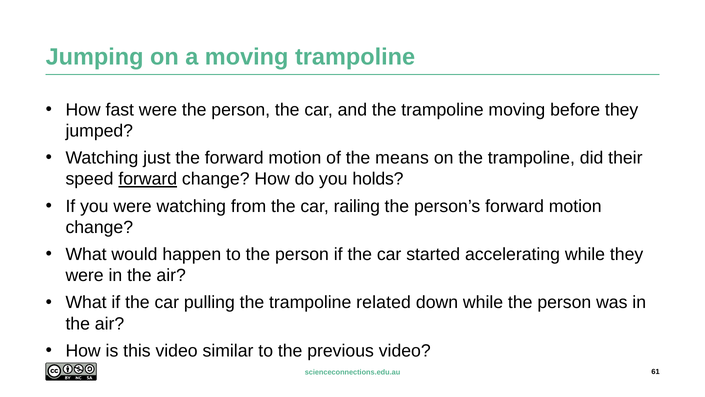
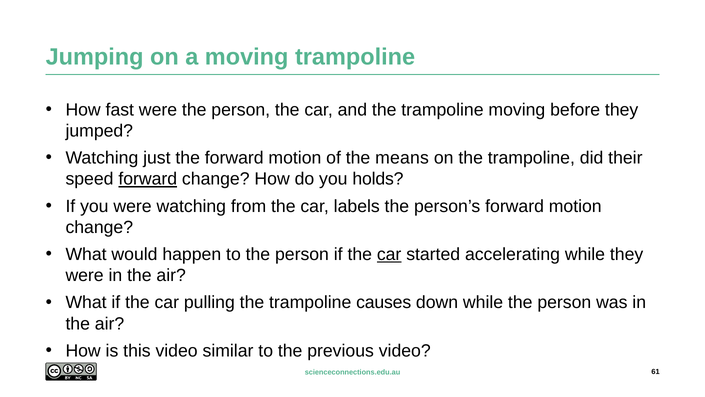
railing: railing -> labels (357, 206)
car underline: none -> present (389, 254)
related: related -> causes (384, 302)
